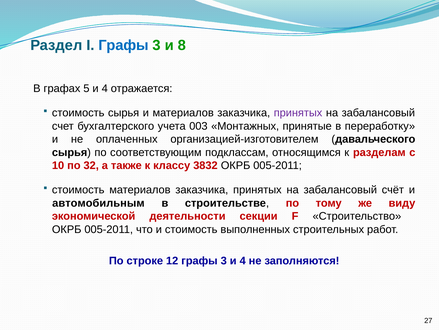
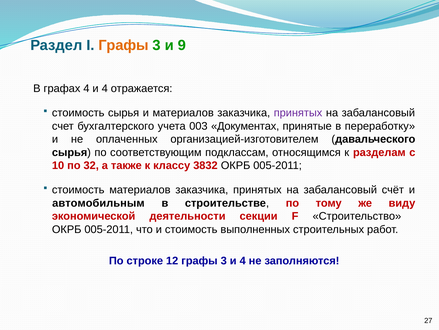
Графы colour: blue -> orange (124, 45)
8: 8 -> 9 (182, 45)
графах 5: 5 -> 4 (86, 88)
Монтажных: Монтажных -> Документах (245, 126)
